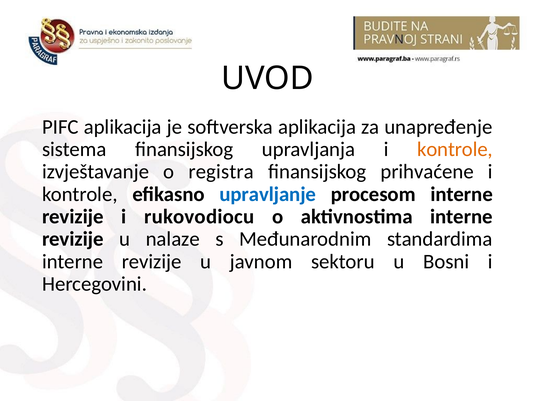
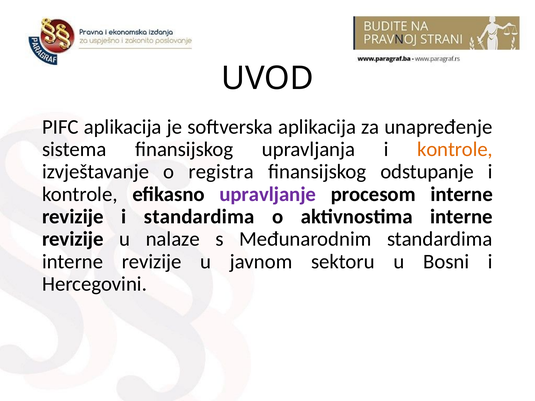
prihvaćene: prihvaćene -> odstupanje (427, 172)
upravljanje colour: blue -> purple (268, 194)
i rukovodiocu: rukovodiocu -> standardima (199, 217)
